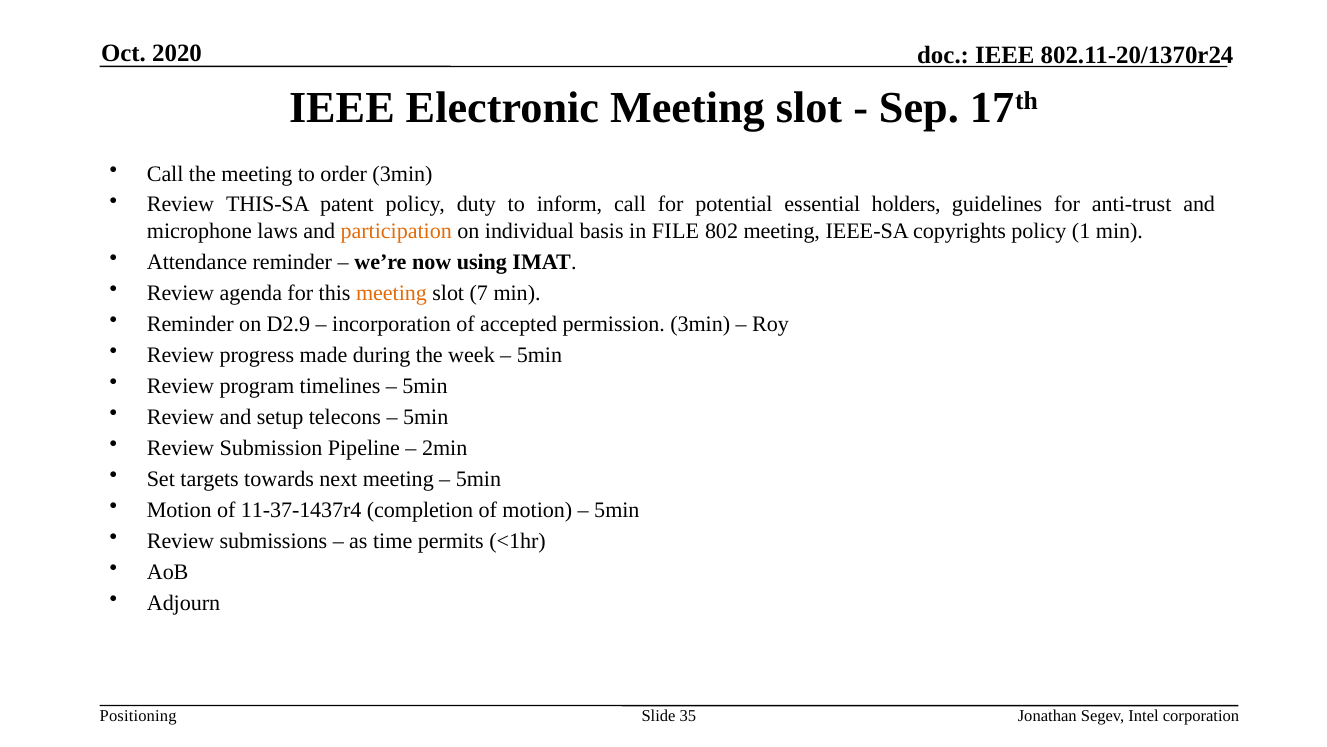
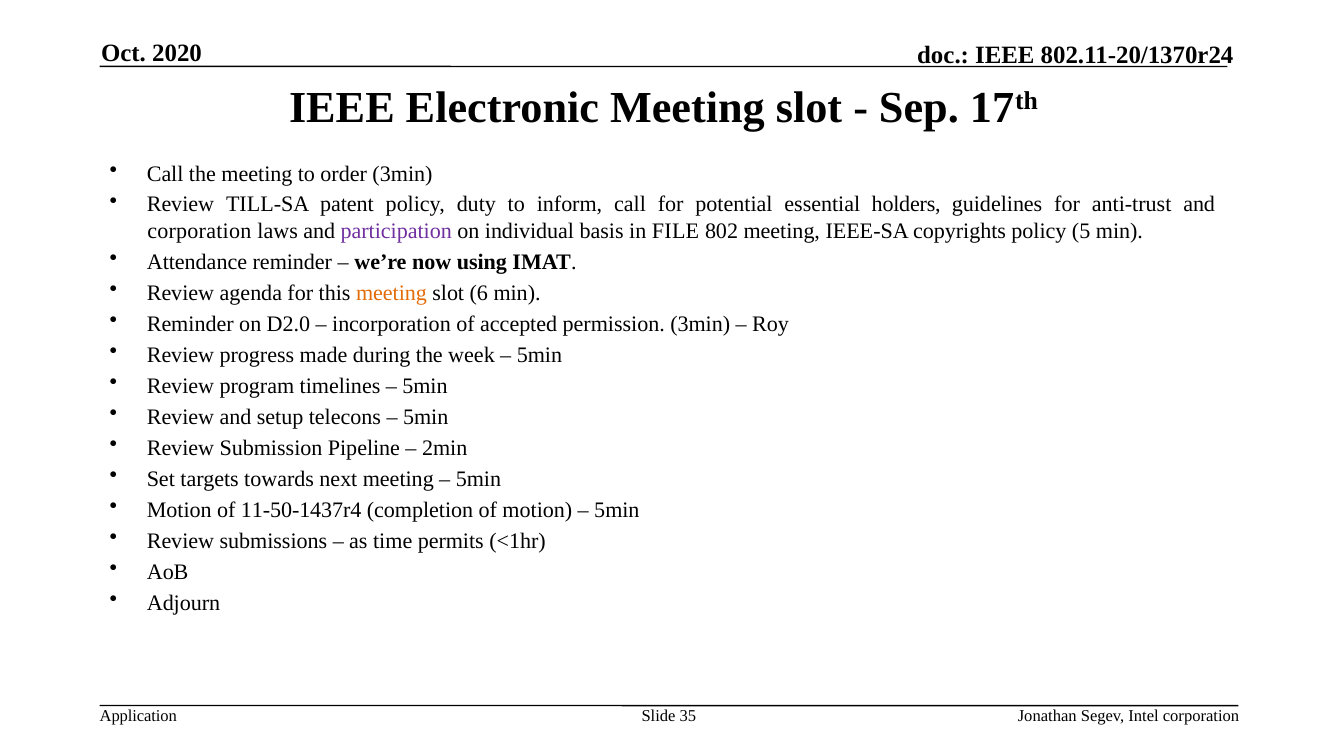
THIS-SA: THIS-SA -> TILL-SA (268, 205)
microphone: microphone -> corporation (199, 231)
participation colour: orange -> purple (396, 231)
1: 1 -> 5 (1081, 231)
7: 7 -> 6 (479, 293)
D2.9: D2.9 -> D2.0 (288, 324)
11-37-1437r4: 11-37-1437r4 -> 11-50-1437r4 (301, 510)
Positioning: Positioning -> Application (138, 716)
